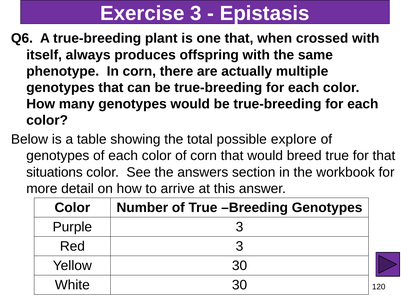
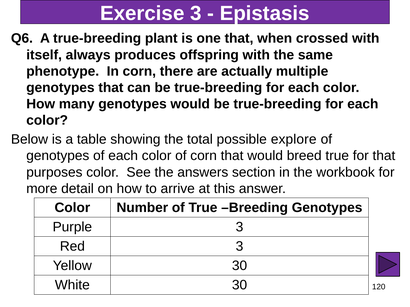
situations: situations -> purposes (54, 172)
